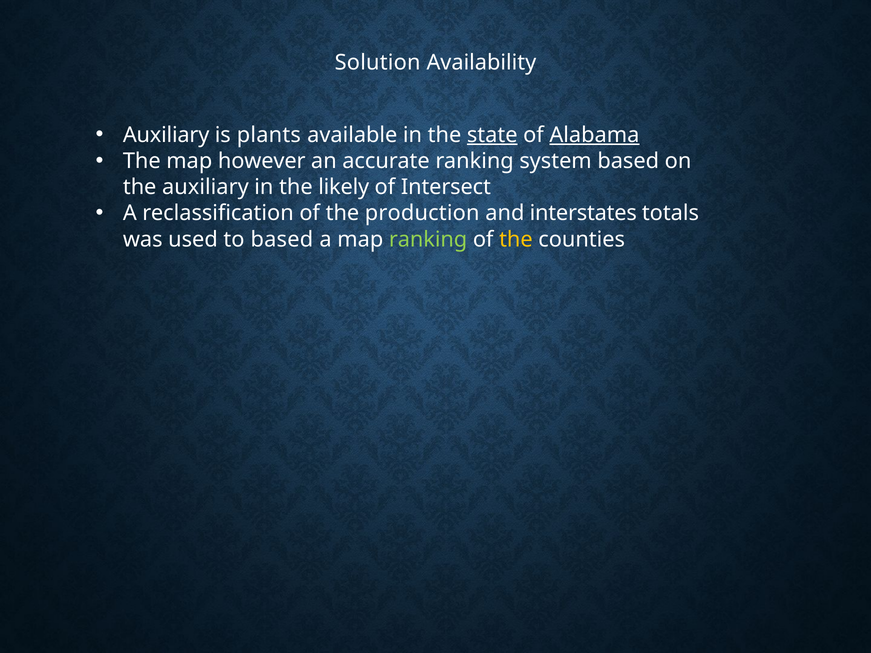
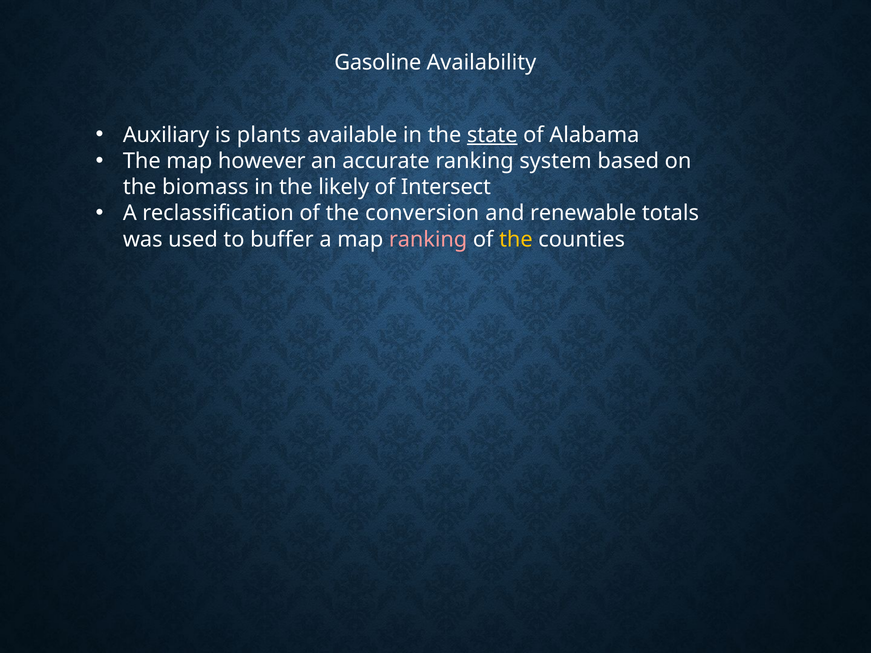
Solution: Solution -> Gasoline (378, 62)
Alabama underline: present -> none (594, 135)
the auxiliary: auxiliary -> biomass (205, 187)
production: production -> conversion (422, 213)
interstates: interstates -> renewable (583, 213)
to based: based -> buffer (282, 240)
ranking colour: light green -> pink (428, 240)
